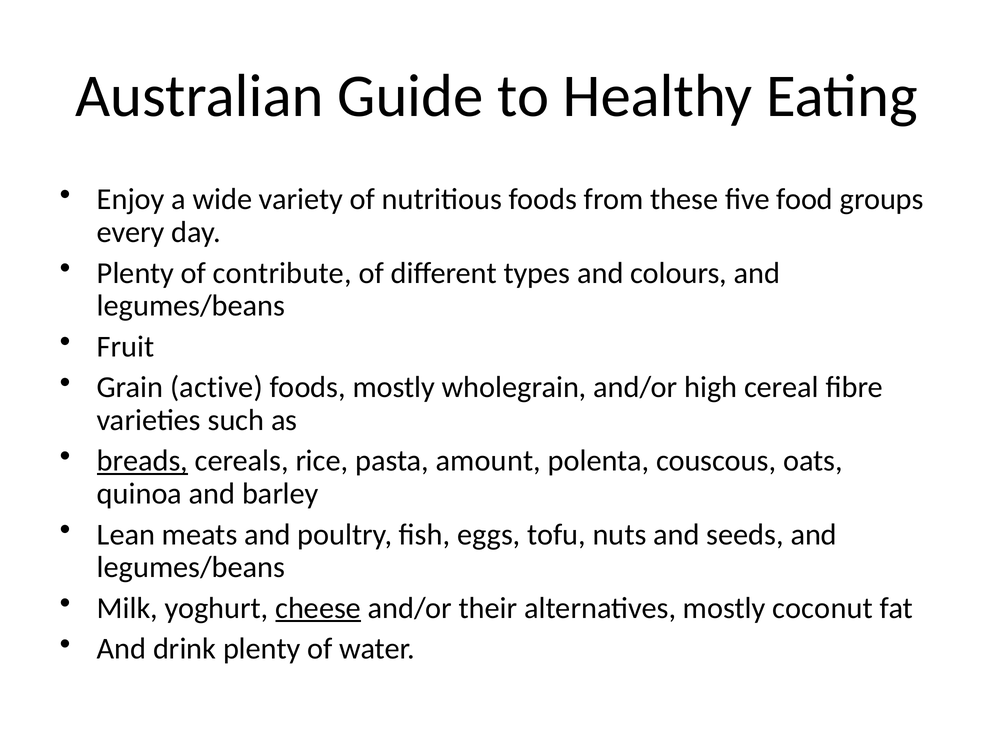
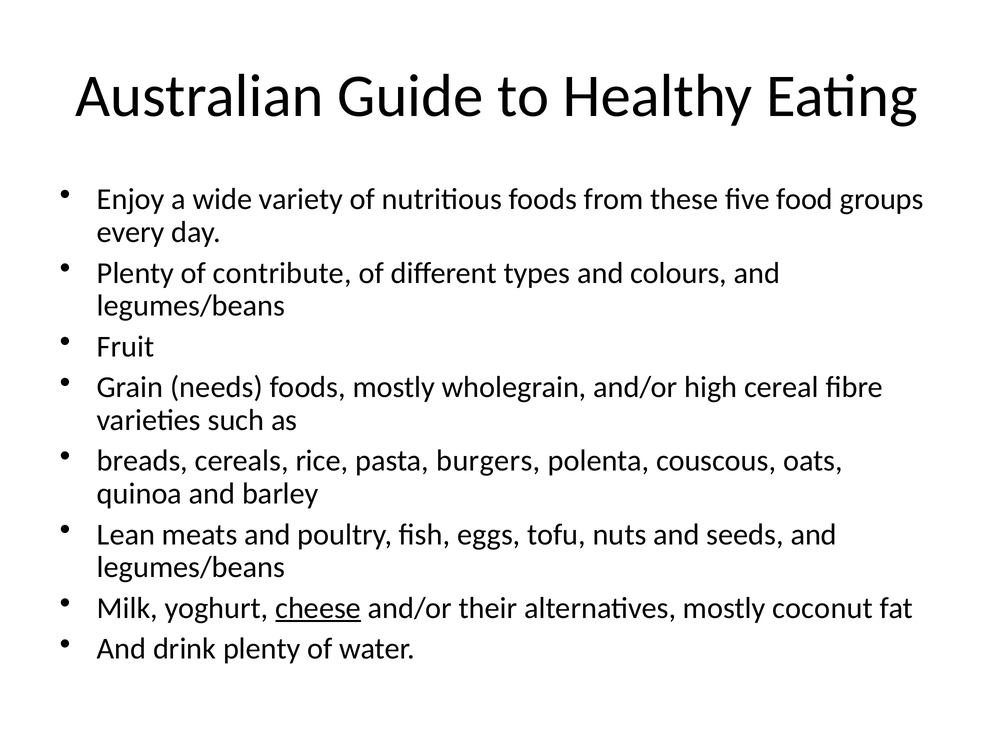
active: active -> needs (217, 387)
breads underline: present -> none (142, 461)
amount: amount -> burgers (488, 461)
